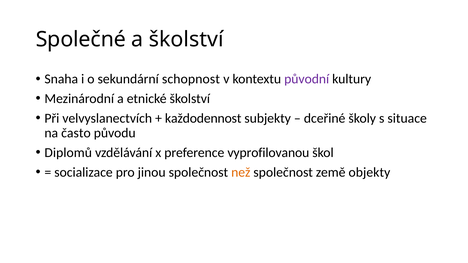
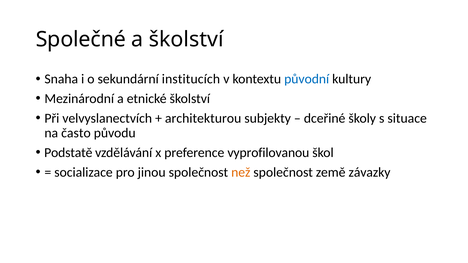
schopnost: schopnost -> institucích (191, 79)
původní colour: purple -> blue (307, 79)
každodennost: každodennost -> architekturou (203, 118)
Diplomů: Diplomů -> Podstatě (68, 153)
objekty: objekty -> závazky (370, 172)
